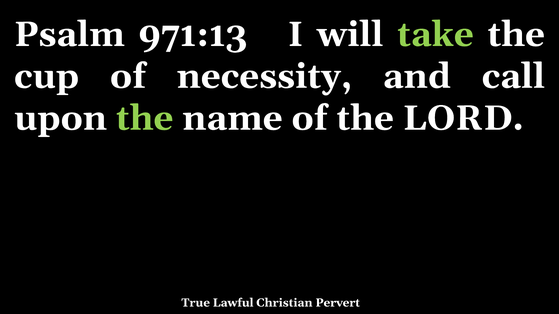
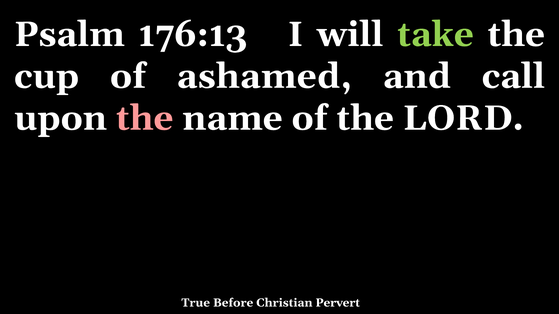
971:13: 971:13 -> 176:13 (193, 34)
necessity: necessity -> ashamed (264, 76)
the colour: light green -> pink (145, 118)
Lawful: Lawful -> Before (233, 303)
